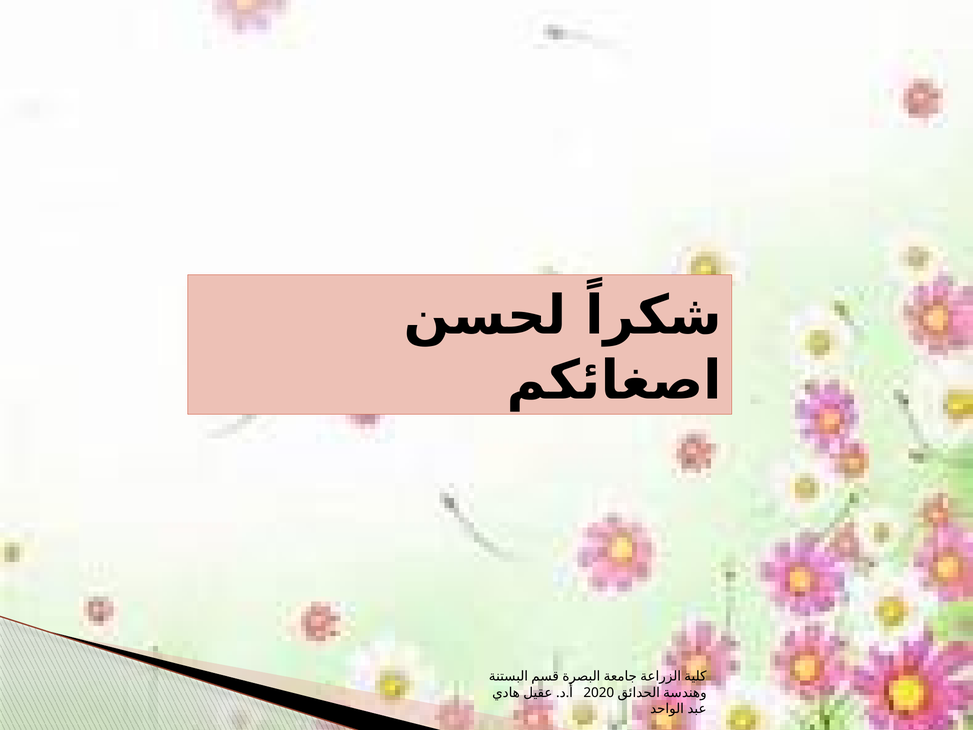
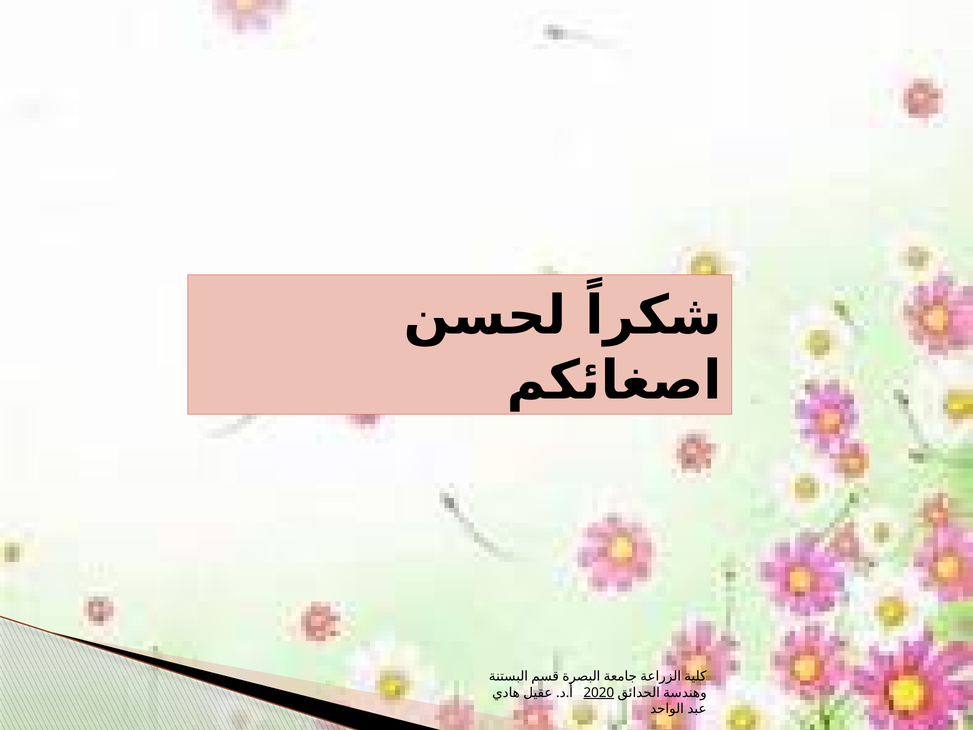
2020 underline: none -> present (599, 693)
